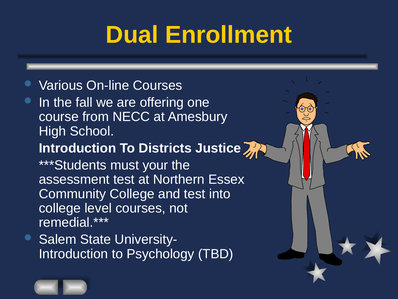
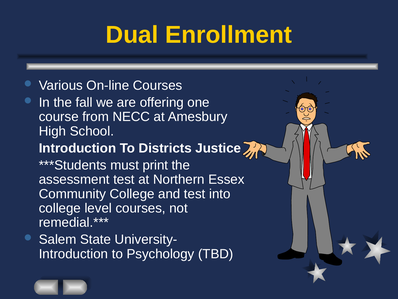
your: your -> print (155, 165)
